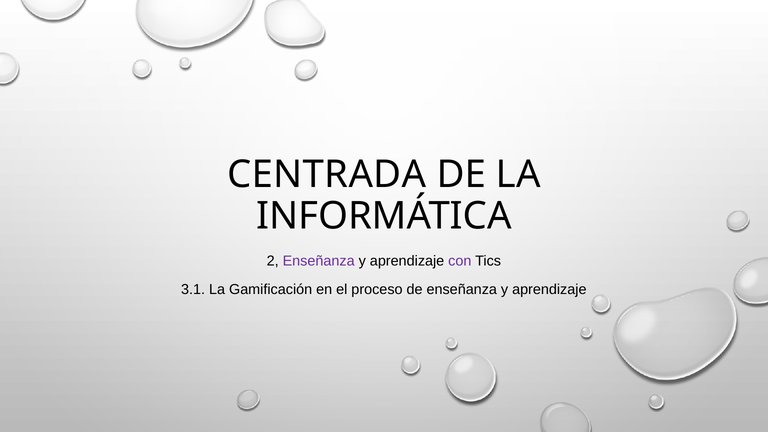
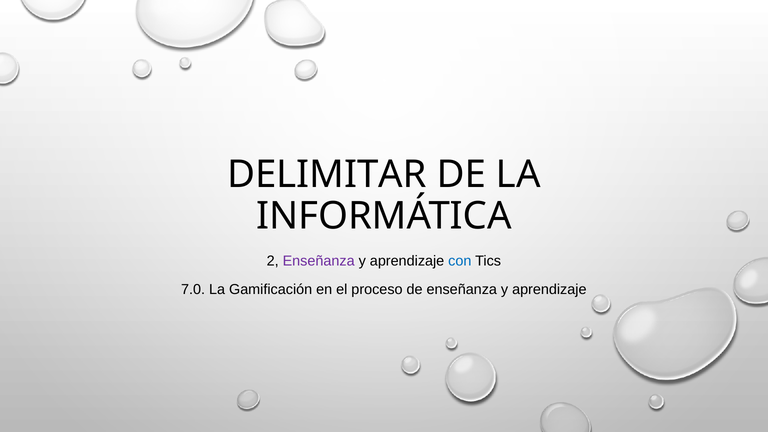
CENTRADA: CENTRADA -> DELIMITAR (327, 175)
con colour: purple -> blue (460, 261)
3.1: 3.1 -> 7.0 (193, 290)
